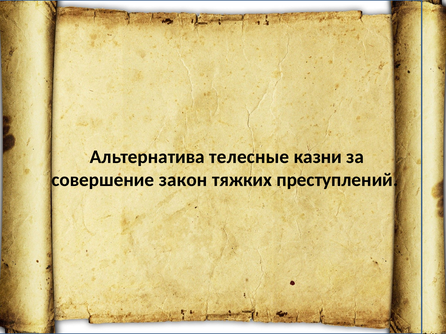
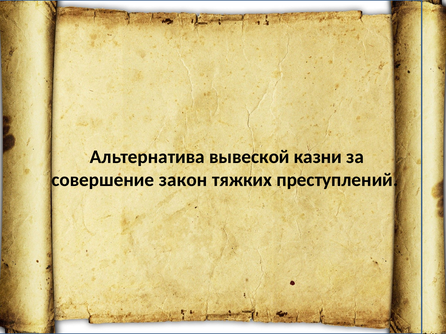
телесные: телесные -> вывеской (249, 157)
